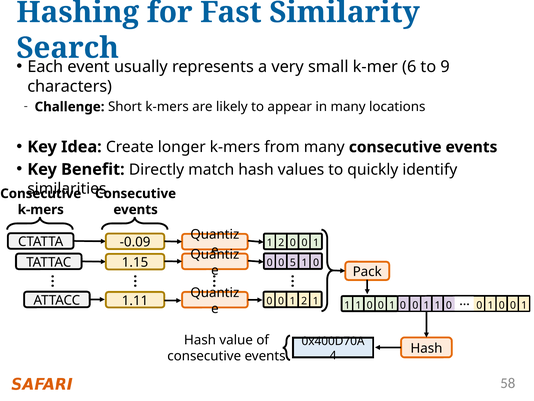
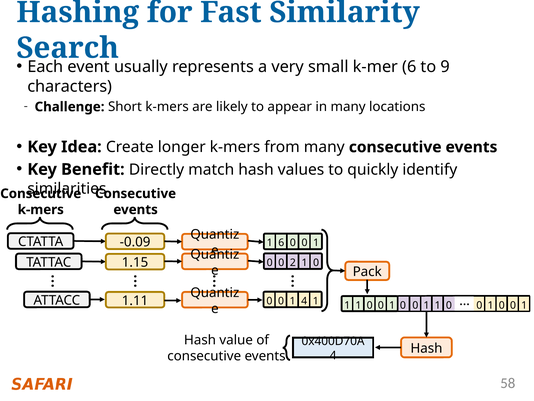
-0.09 2: 2 -> 6 (281, 243)
5: 5 -> 2 (293, 262)
1 2: 2 -> 4 (304, 301)
